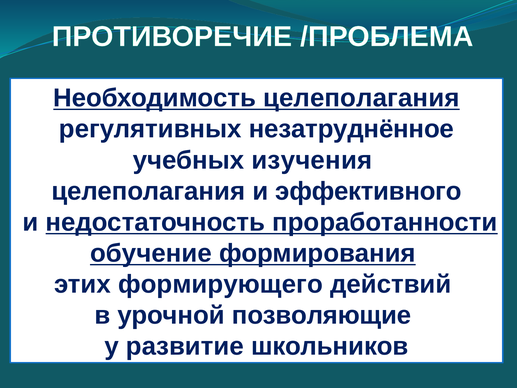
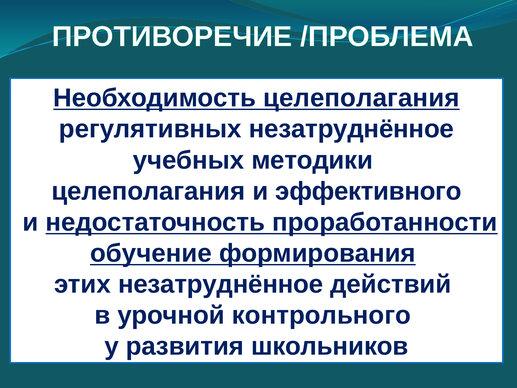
изучения: изучения -> методики (312, 160)
этих формирующего: формирующего -> незатруднённое (221, 284)
позволяющие: позволяющие -> контрольного (321, 315)
развитие: развитие -> развития (185, 346)
